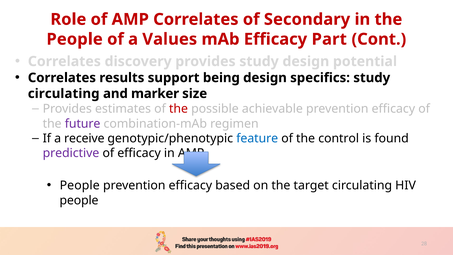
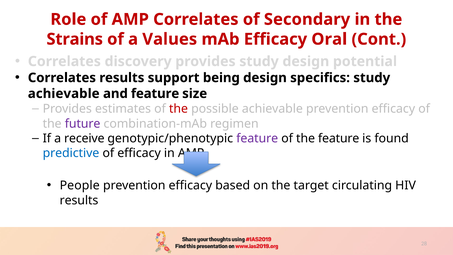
People: People -> Strains (75, 39)
Part: Part -> Oral (329, 39)
circulating: circulating -> achievable (64, 94)
and marker: marker -> feature (155, 94)
feature colour: blue -> purple (257, 138)
the control: control -> feature (339, 138)
predictive colour: purple -> blue (71, 153)
people: people -> results (79, 200)
